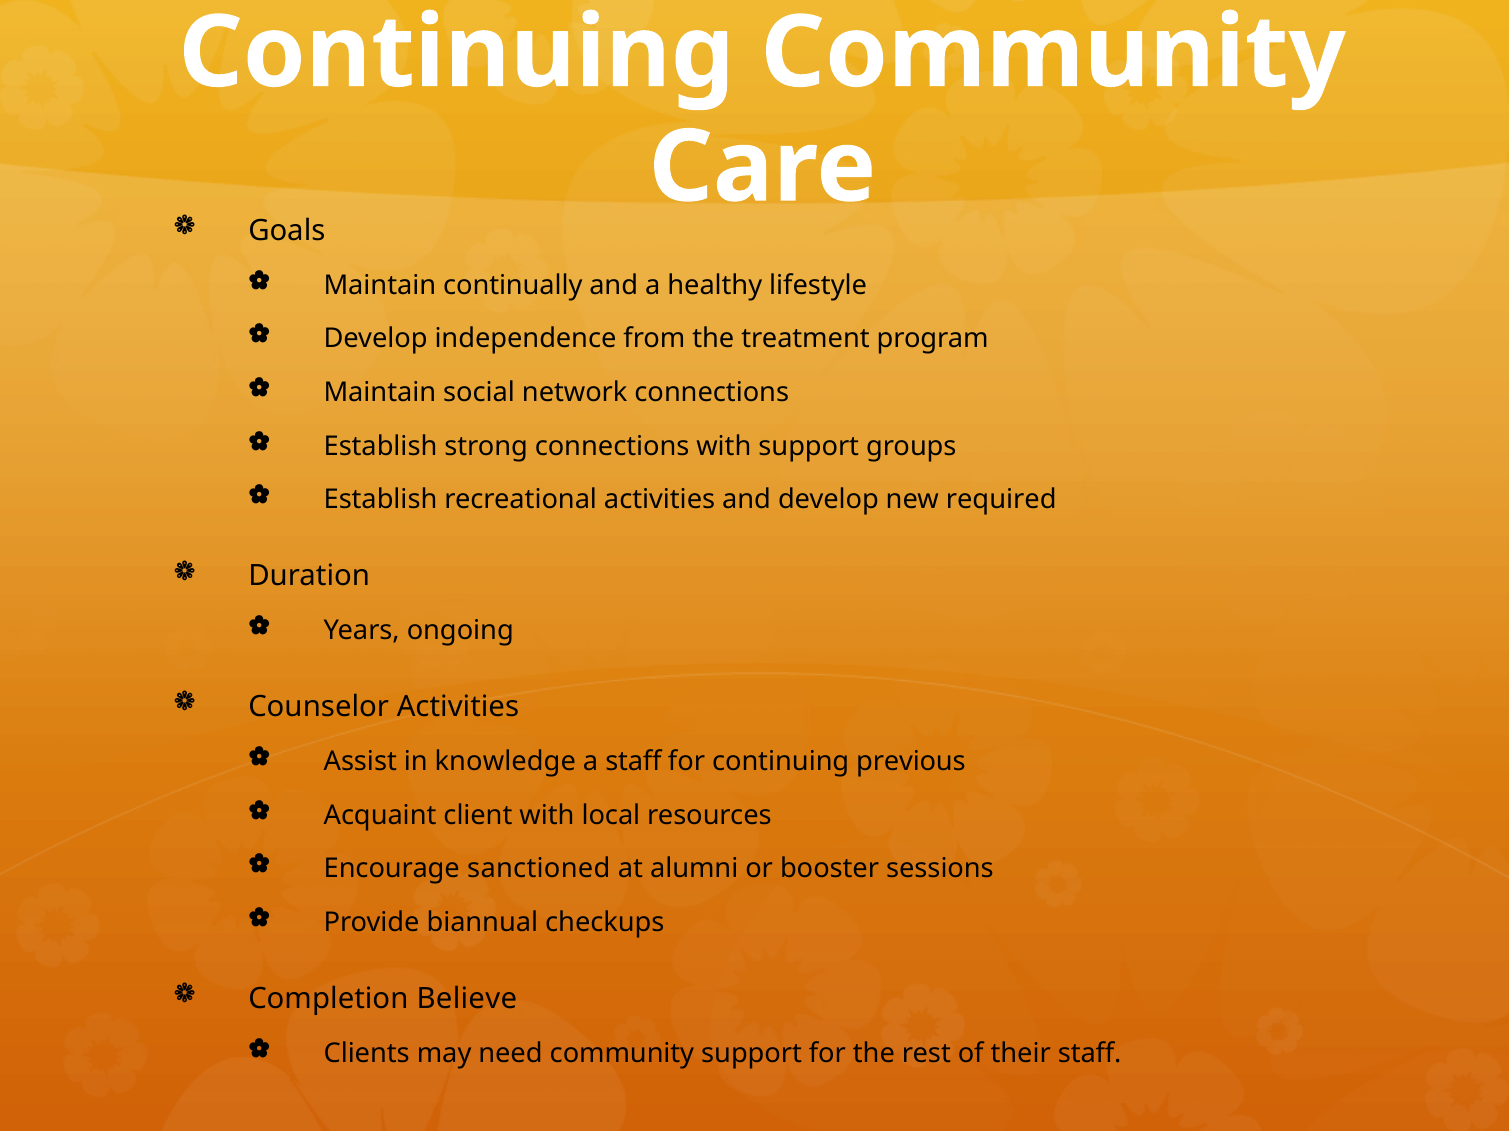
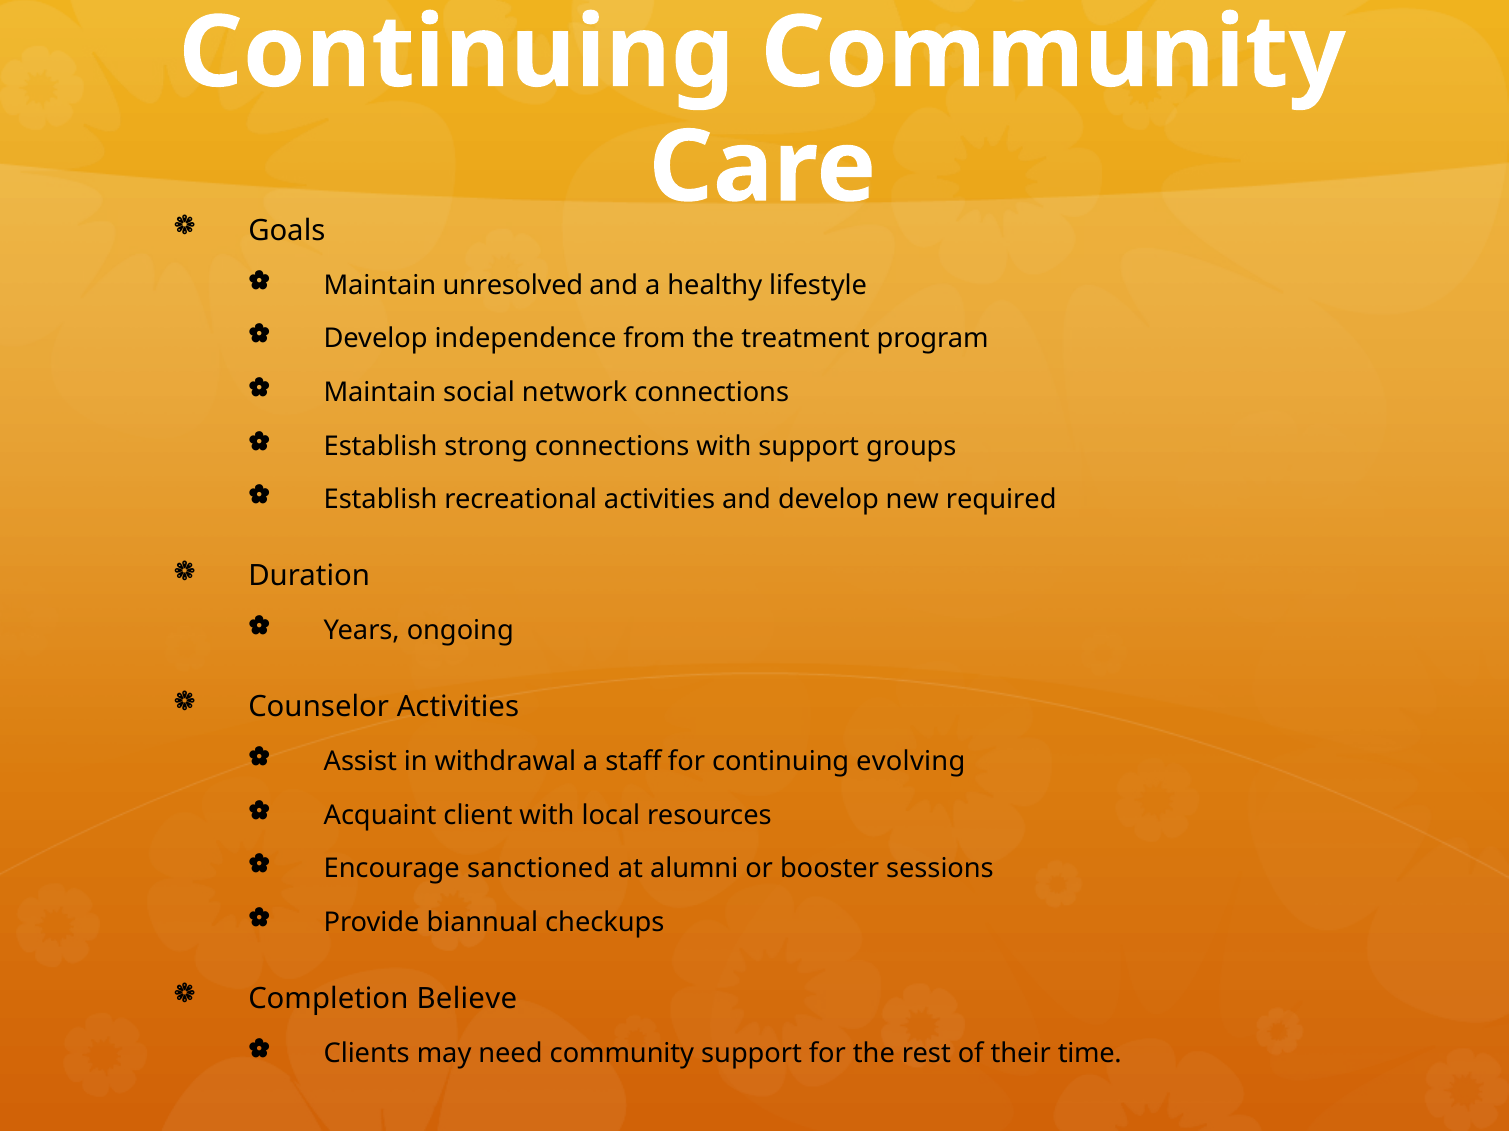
continually: continually -> unresolved (513, 285)
knowledge: knowledge -> withdrawal (505, 762)
previous: previous -> evolving (911, 762)
their staff: staff -> time (1090, 1054)
